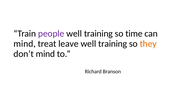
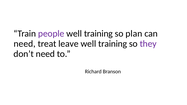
time: time -> plan (134, 34)
mind: mind -> need (25, 44)
they colour: orange -> purple (148, 44)
don’t mind: mind -> need (45, 54)
